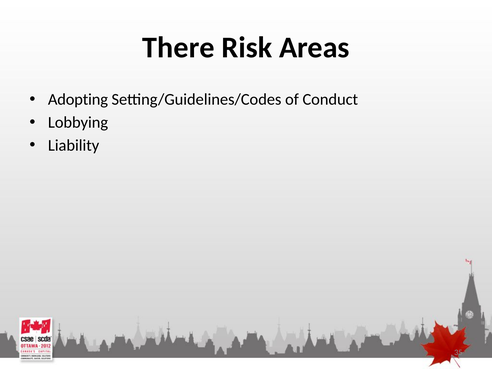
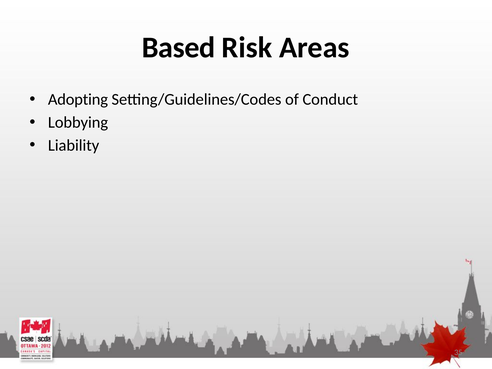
There: There -> Based (179, 48)
